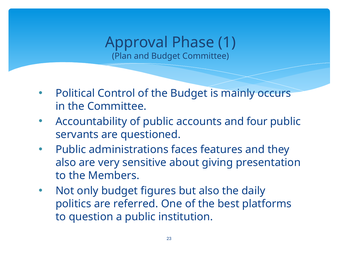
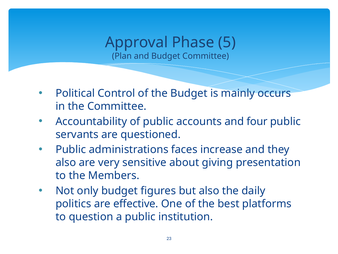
1: 1 -> 5 (227, 42)
features: features -> increase (221, 149)
referred: referred -> effective (136, 203)
